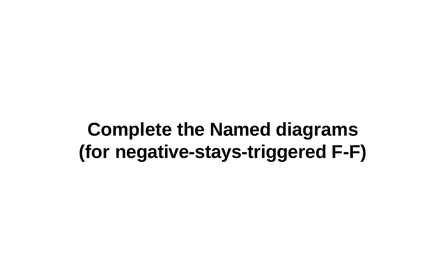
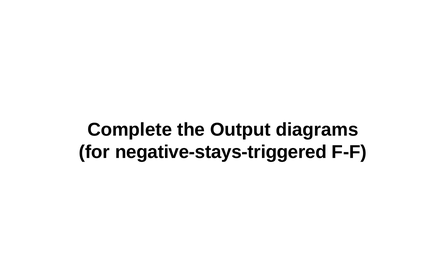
Named: Named -> Output (240, 130)
